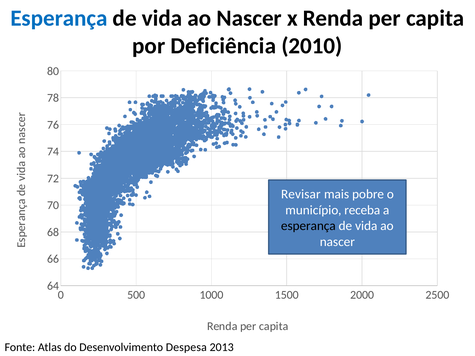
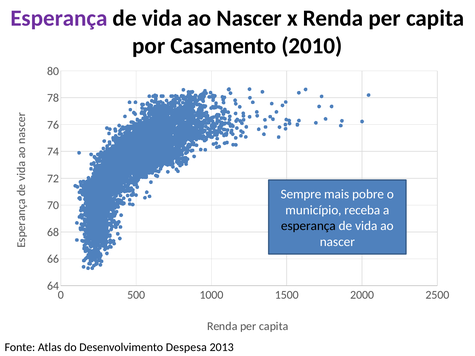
Esperança colour: blue -> purple (59, 18)
Deficiência: Deficiência -> Casamento (223, 46)
Revisar: Revisar -> Sempre (301, 194)
